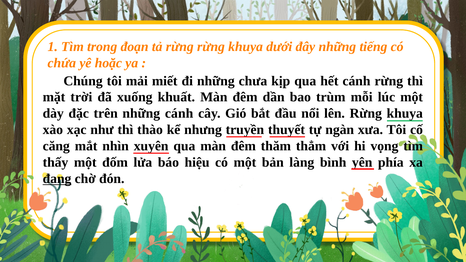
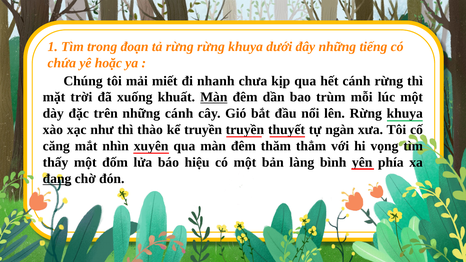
đi những: những -> nhanh (216, 81)
Màn underline: none -> present (214, 97)
kể nhưng: nhưng -> truyền (203, 130)
